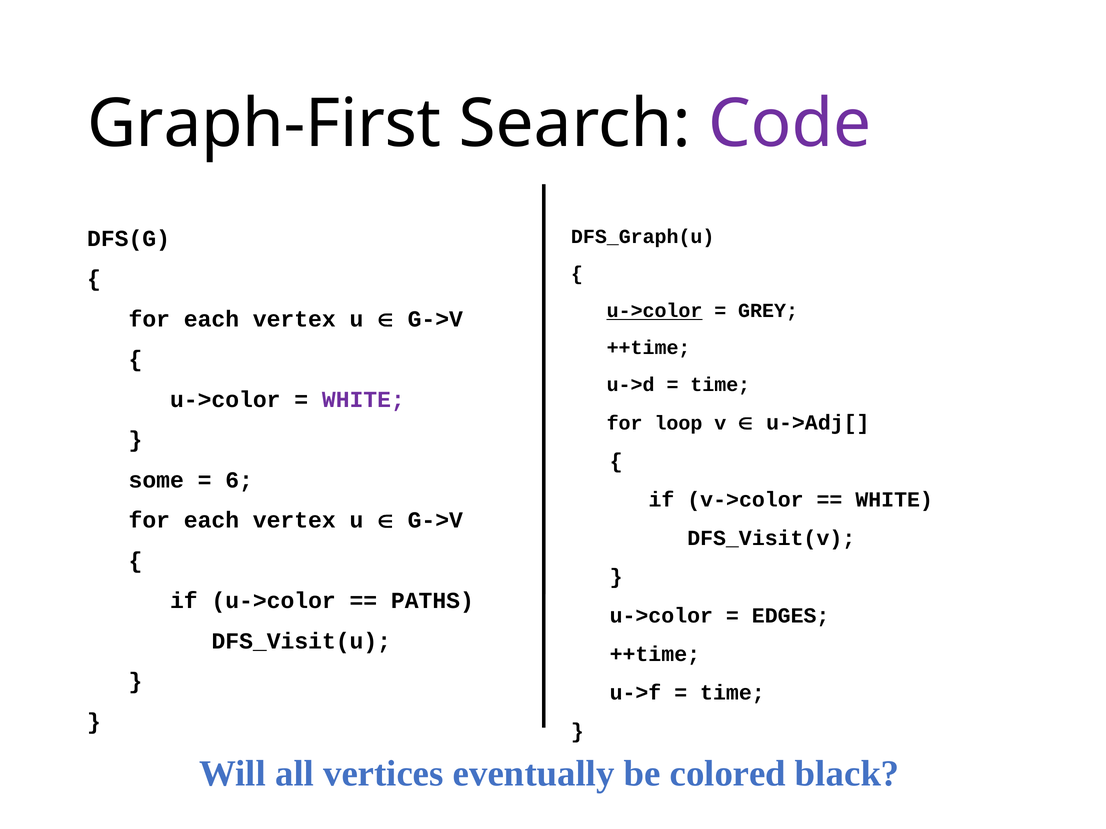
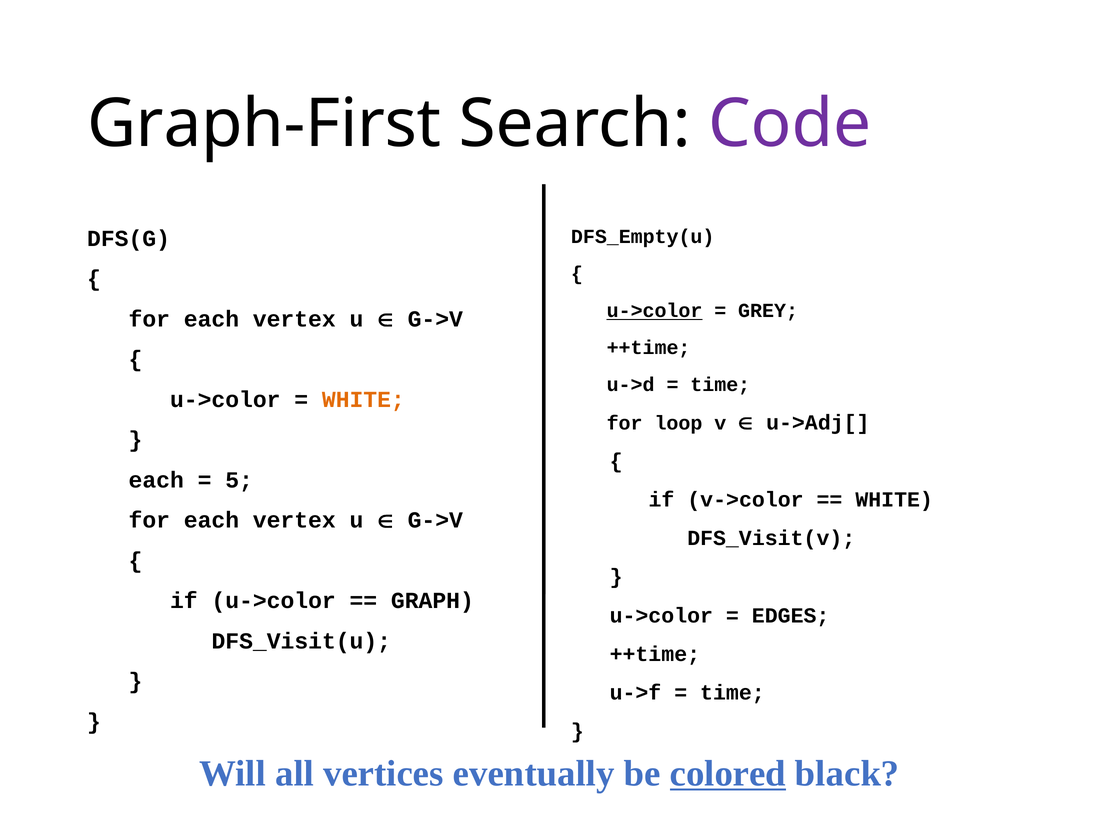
DFS_Graph(u: DFS_Graph(u -> DFS_Empty(u (643, 237)
WHITE colour: purple -> orange (363, 400)
some: some -> each (156, 480)
6: 6 -> 5 (239, 480)
PATHS: PATHS -> GRAPH (432, 601)
colored underline: none -> present (728, 774)
